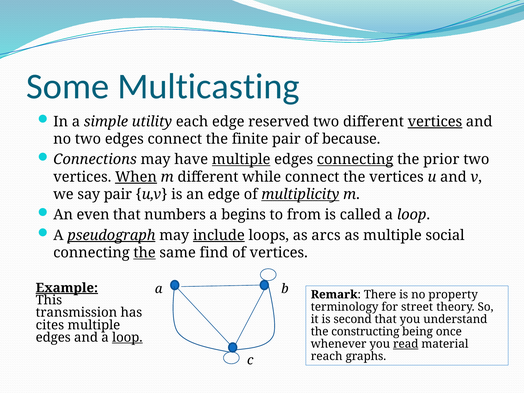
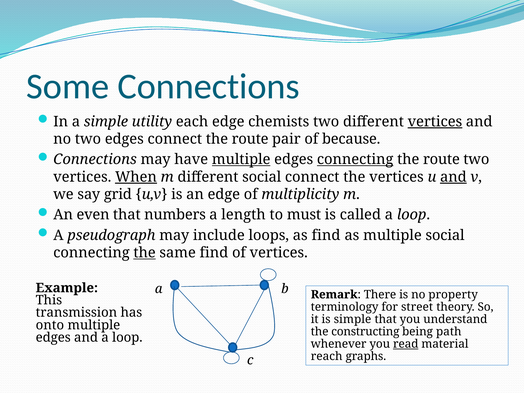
Some Multicasting: Multicasting -> Connections (209, 87)
reserved: reserved -> chemists (279, 122)
connect the finite: finite -> route (250, 139)
prior: prior -> route (441, 159)
different while: while -> social (262, 177)
and underline: none -> present (453, 177)
say pair: pair -> grid (118, 194)
multiplicity underline: present -> none (300, 194)
begins: begins -> length (243, 215)
from: from -> must (304, 215)
pseudograph underline: present -> none (111, 235)
include underline: present -> none (219, 235)
as arcs: arcs -> find (326, 235)
Example underline: present -> none (67, 288)
is second: second -> simple (353, 319)
cites: cites -> onto (50, 325)
once: once -> path (449, 332)
loop underline: present -> none (127, 337)
